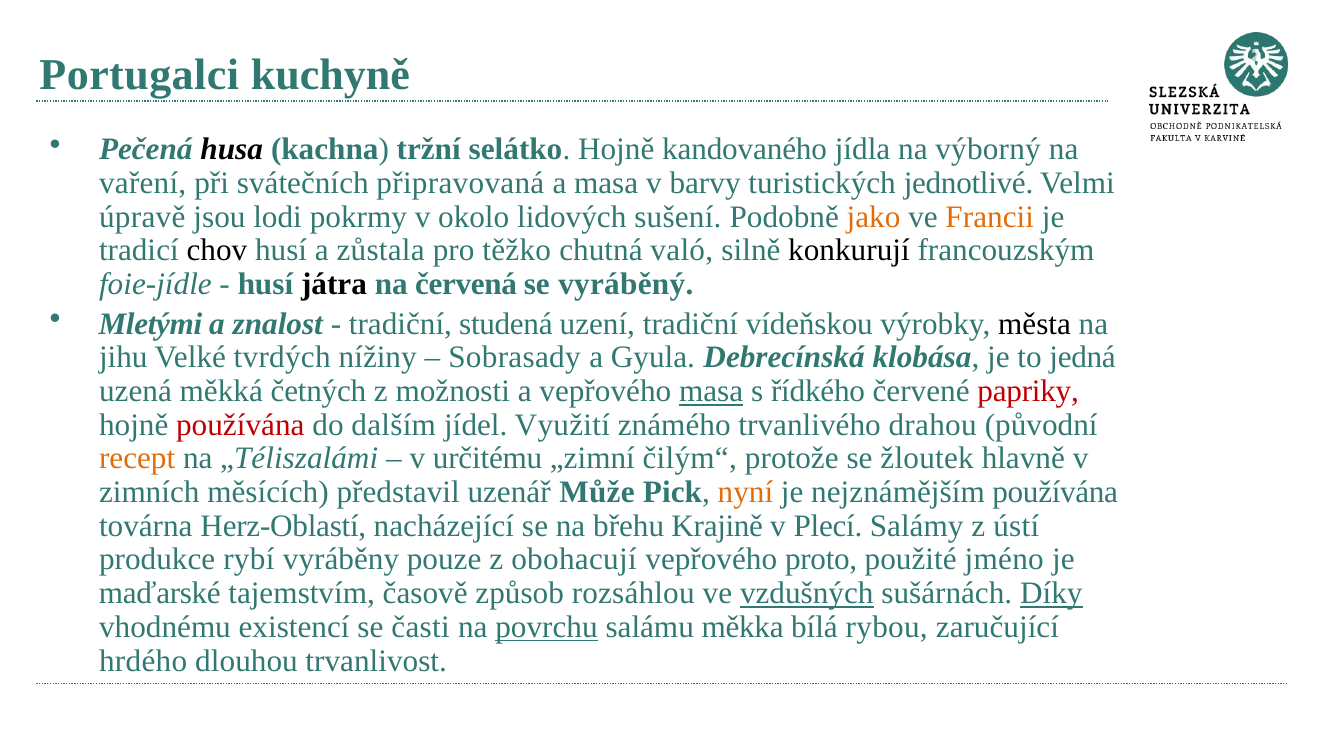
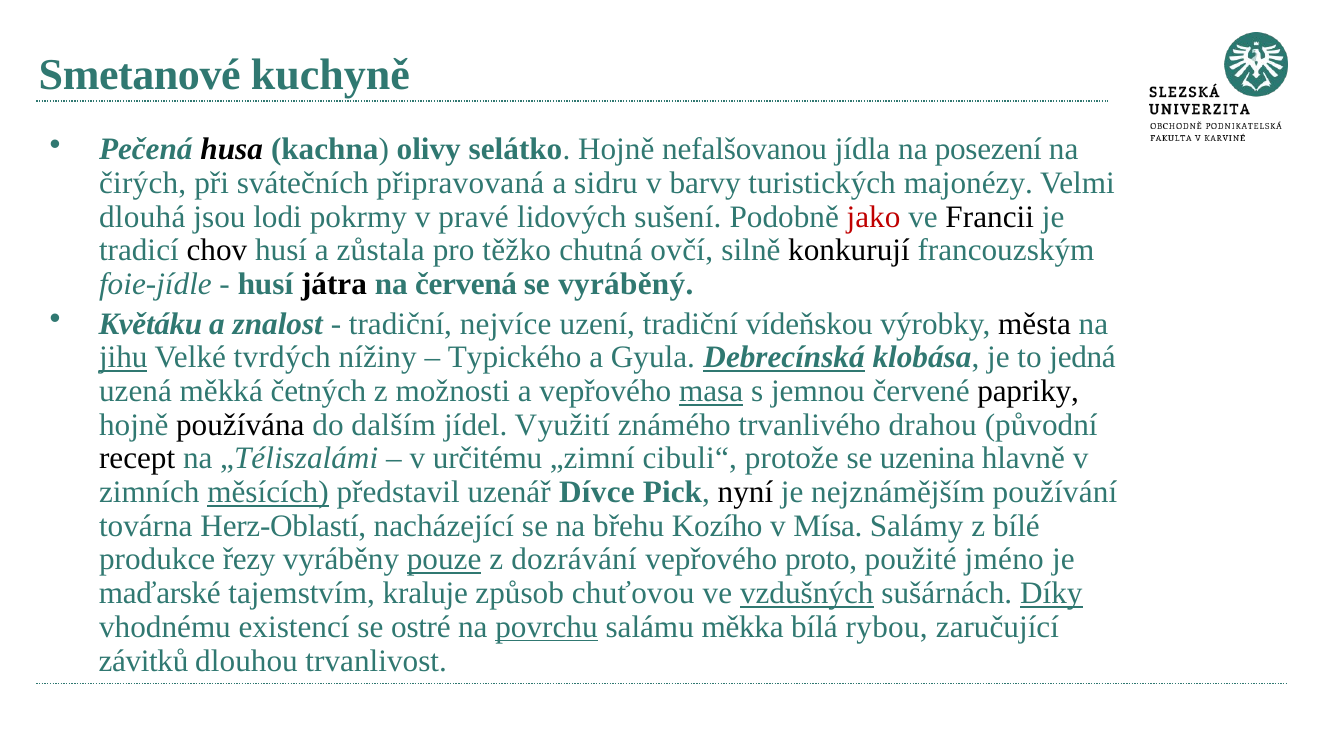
Portugalci: Portugalci -> Smetanové (140, 75)
tržní: tržní -> olivy (429, 149)
kandovaného: kandovaného -> nefalšovanou (745, 149)
výborný: výborný -> posezení (988, 149)
vaření: vaření -> čirých (143, 183)
a masa: masa -> sidru (606, 183)
jednotlivé: jednotlivé -> majonézy (968, 183)
úpravě: úpravě -> dlouhá (142, 217)
okolo: okolo -> pravé (474, 217)
jako colour: orange -> red (874, 217)
Francii colour: orange -> black (990, 217)
való: való -> ovčí (682, 250)
Mletými: Mletými -> Květáku (150, 324)
studená: studená -> nejvíce (506, 324)
jihu underline: none -> present (123, 358)
Sobrasady: Sobrasady -> Typického (515, 358)
Debrecínská underline: none -> present (784, 358)
řídkého: řídkého -> jemnou (818, 391)
papriky colour: red -> black (1028, 391)
používána colour: red -> black (240, 425)
recept colour: orange -> black (137, 459)
čilým“: čilým“ -> cibuli“ (690, 459)
žloutek: žloutek -> uzenina (927, 459)
měsících underline: none -> present (268, 492)
Může: Může -> Dívce (597, 492)
nyní colour: orange -> black (745, 492)
nejznámějším používána: používána -> používání (1055, 492)
Krajině: Krajině -> Kozího (717, 526)
Plecí: Plecí -> Mísa (828, 526)
ústí: ústí -> bílé (1016, 526)
rybí: rybí -> řezy (249, 560)
pouze underline: none -> present (444, 560)
obohacují: obohacují -> dozrávání (574, 560)
časově: časově -> kraluje (425, 593)
rozsáhlou: rozsáhlou -> chuťovou (633, 593)
časti: časti -> ostré (421, 627)
hrdého: hrdého -> závitků (143, 661)
